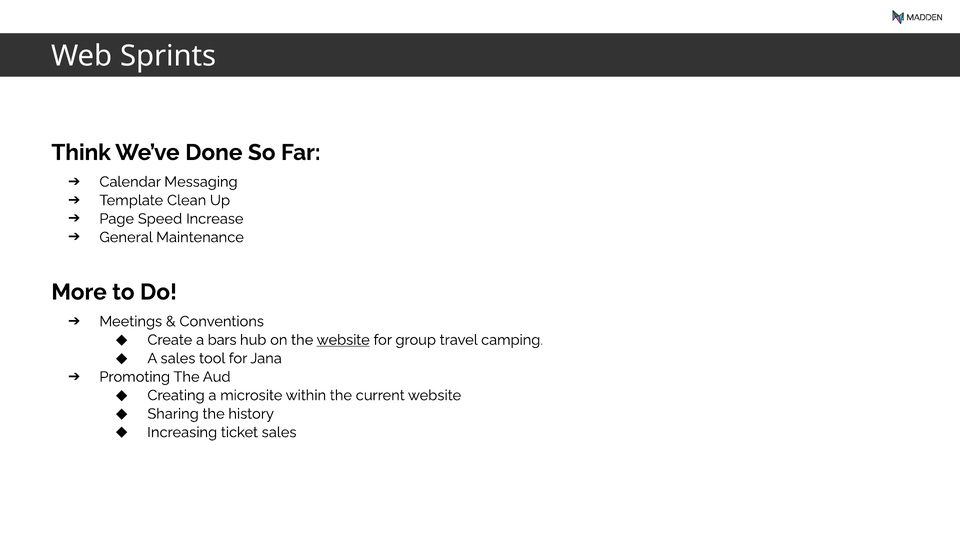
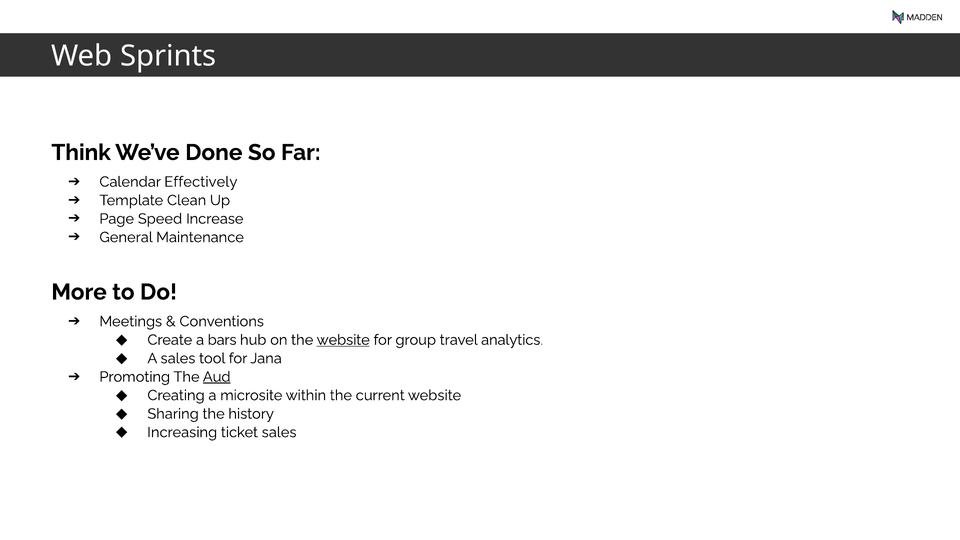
Messaging: Messaging -> Effectively (201, 182)
camping: camping -> analytics (512, 340)
Aud underline: none -> present (217, 377)
